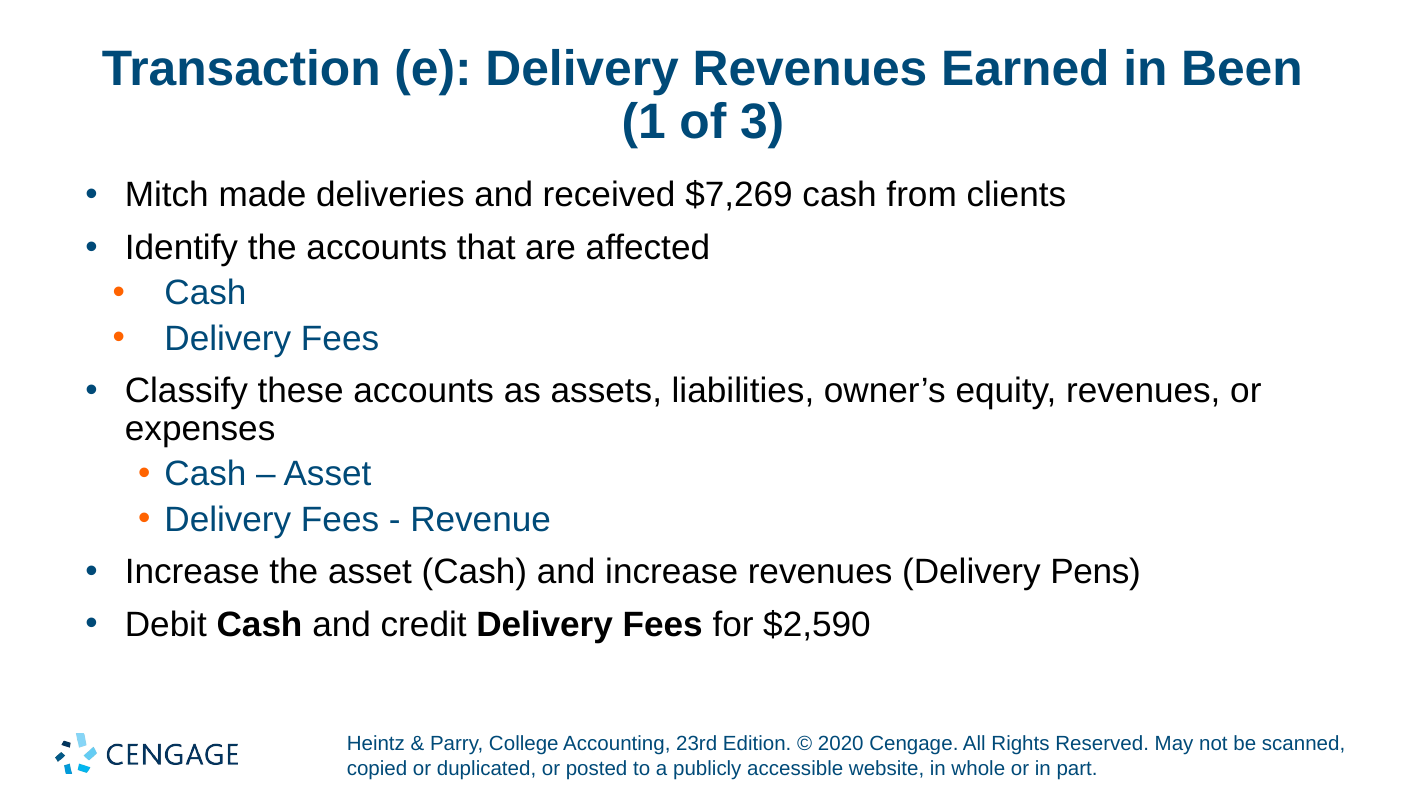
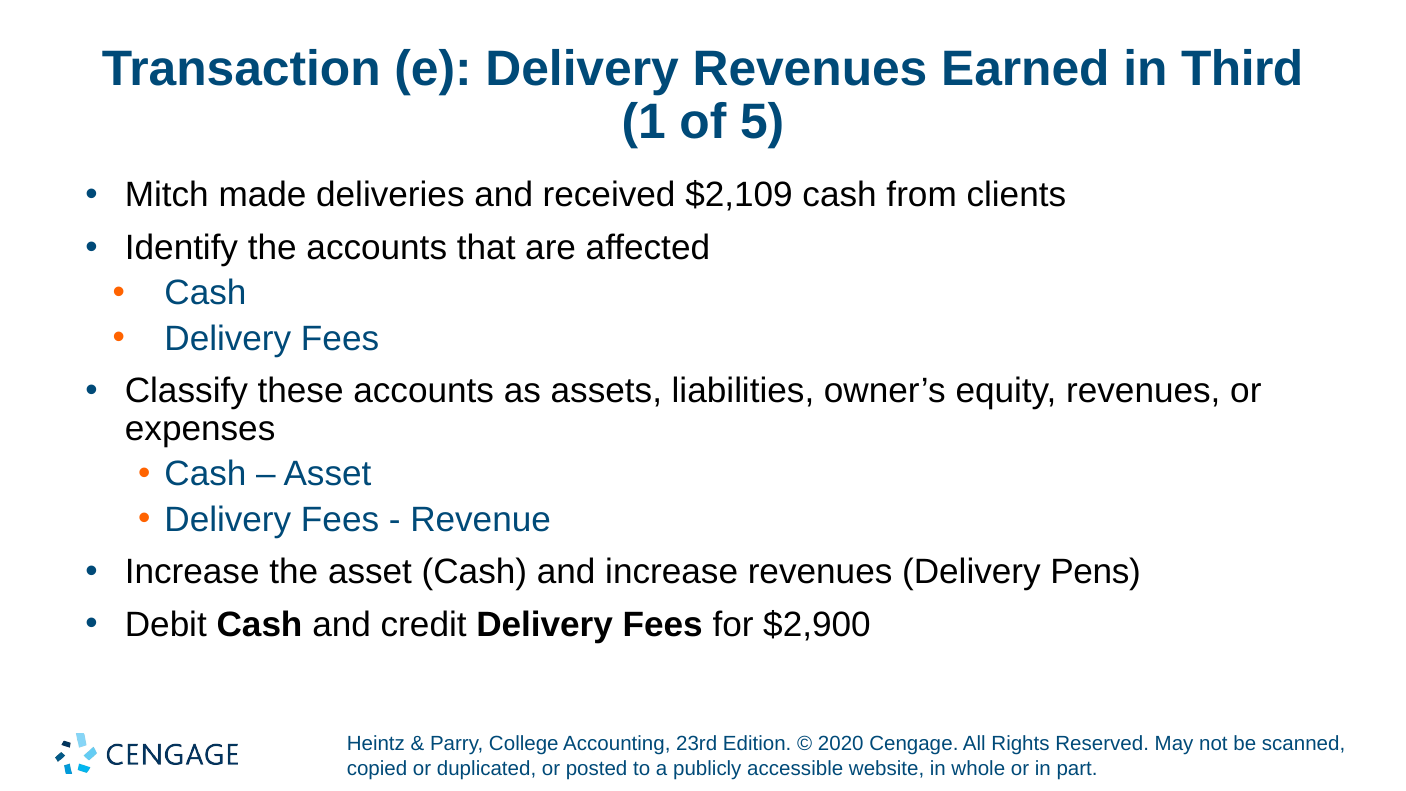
Been: Been -> Third (1242, 69)
3: 3 -> 5 (762, 122)
$7,269: $7,269 -> $2,109 (739, 195)
$2,590: $2,590 -> $2,900 (817, 625)
